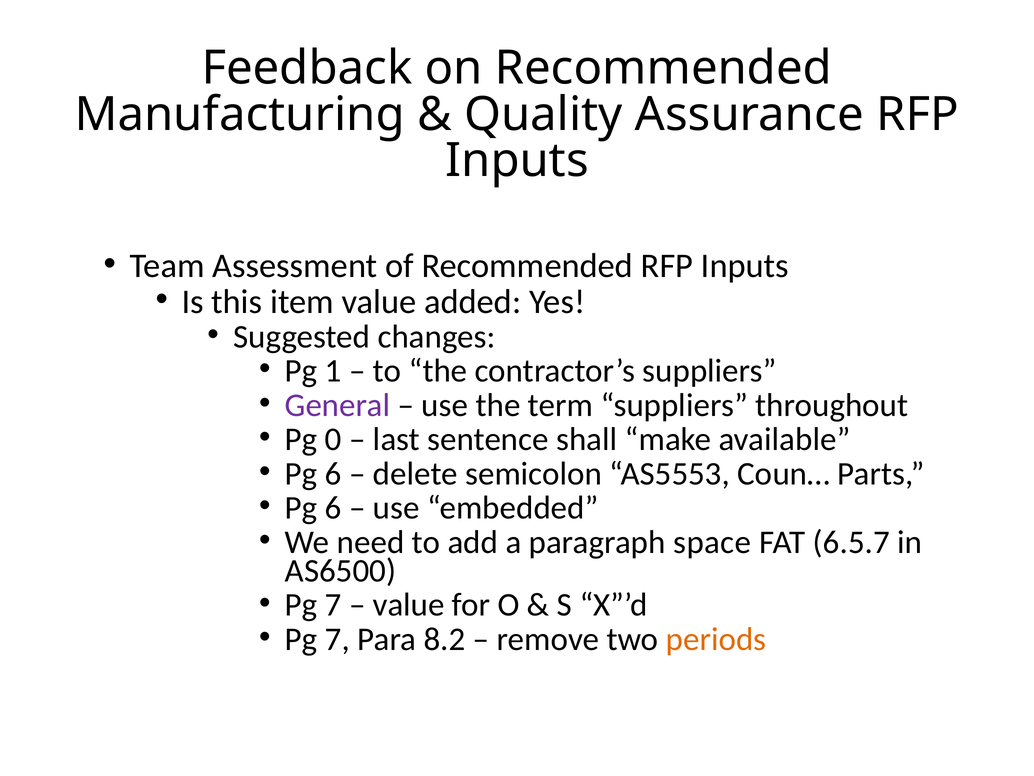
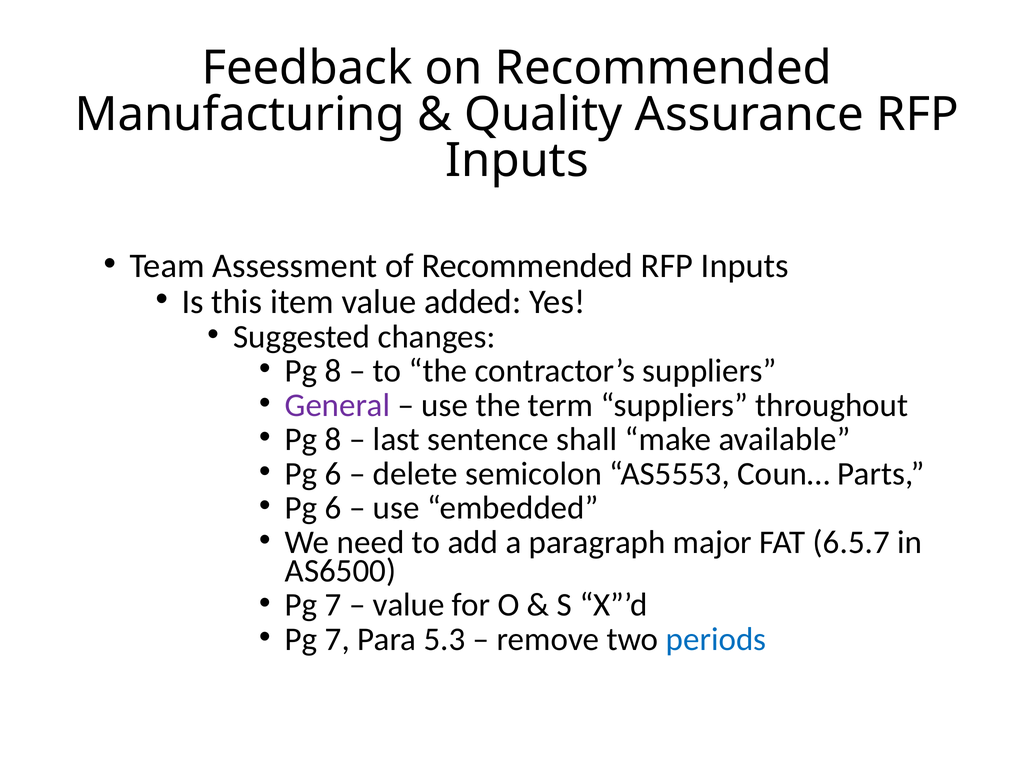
1: 1 -> 8 (333, 371)
0: 0 -> 8 (333, 439)
space: space -> major (712, 542)
8.2: 8.2 -> 5.3 (445, 639)
periods colour: orange -> blue (716, 639)
